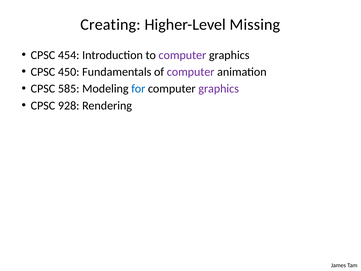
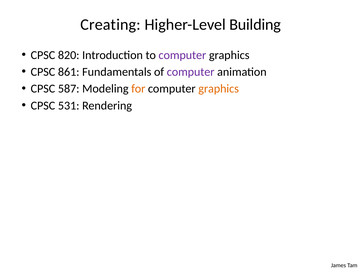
Missing: Missing -> Building (255, 25)
454: 454 -> 820 (69, 55)
450: 450 -> 861 (69, 72)
585: 585 -> 587 (69, 89)
for colour: blue -> orange (138, 89)
graphics colour: purple -> orange (219, 89)
928: 928 -> 531 (69, 106)
